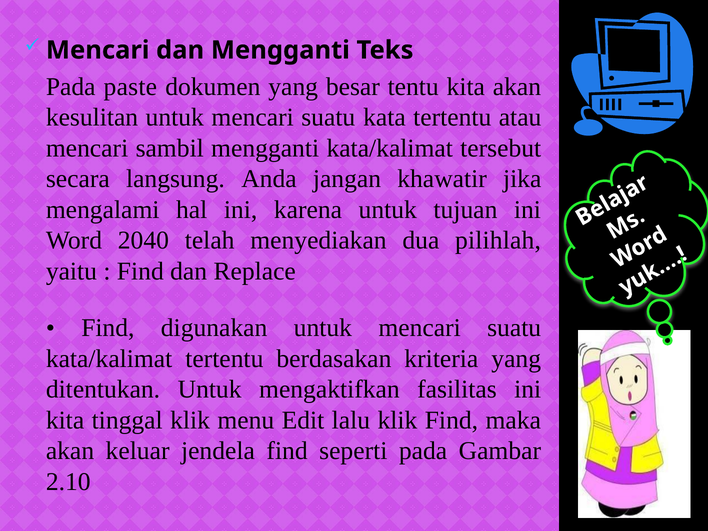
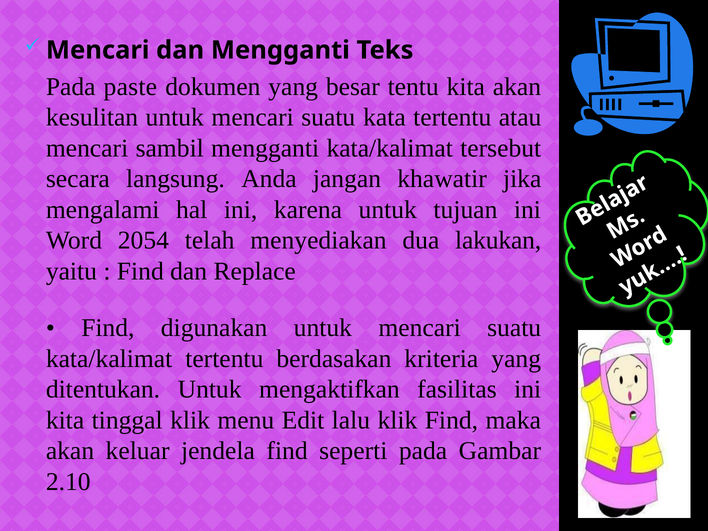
2040: 2040 -> 2054 (143, 241)
pilihlah: pilihlah -> lakukan (498, 241)
